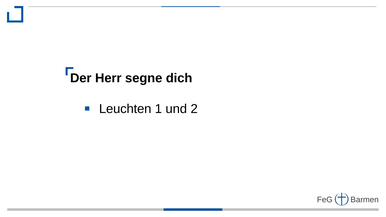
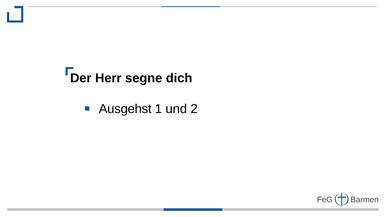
Leuchten: Leuchten -> Ausgehst (125, 109)
